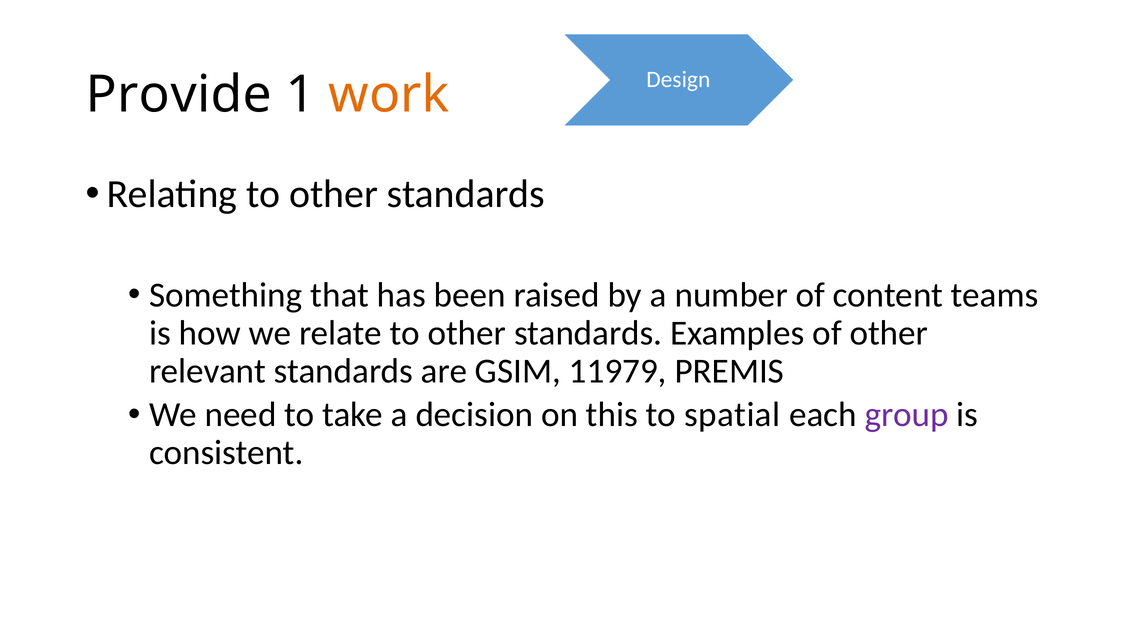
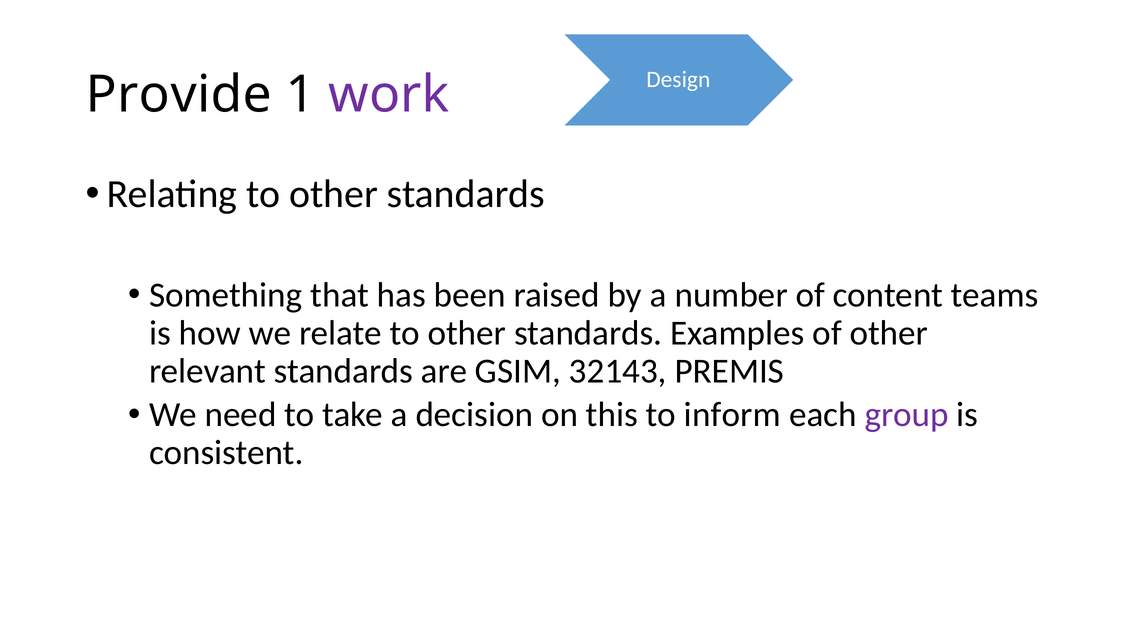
work colour: orange -> purple (389, 95)
11979: 11979 -> 32143 (618, 371)
spatial: spatial -> inform (732, 415)
